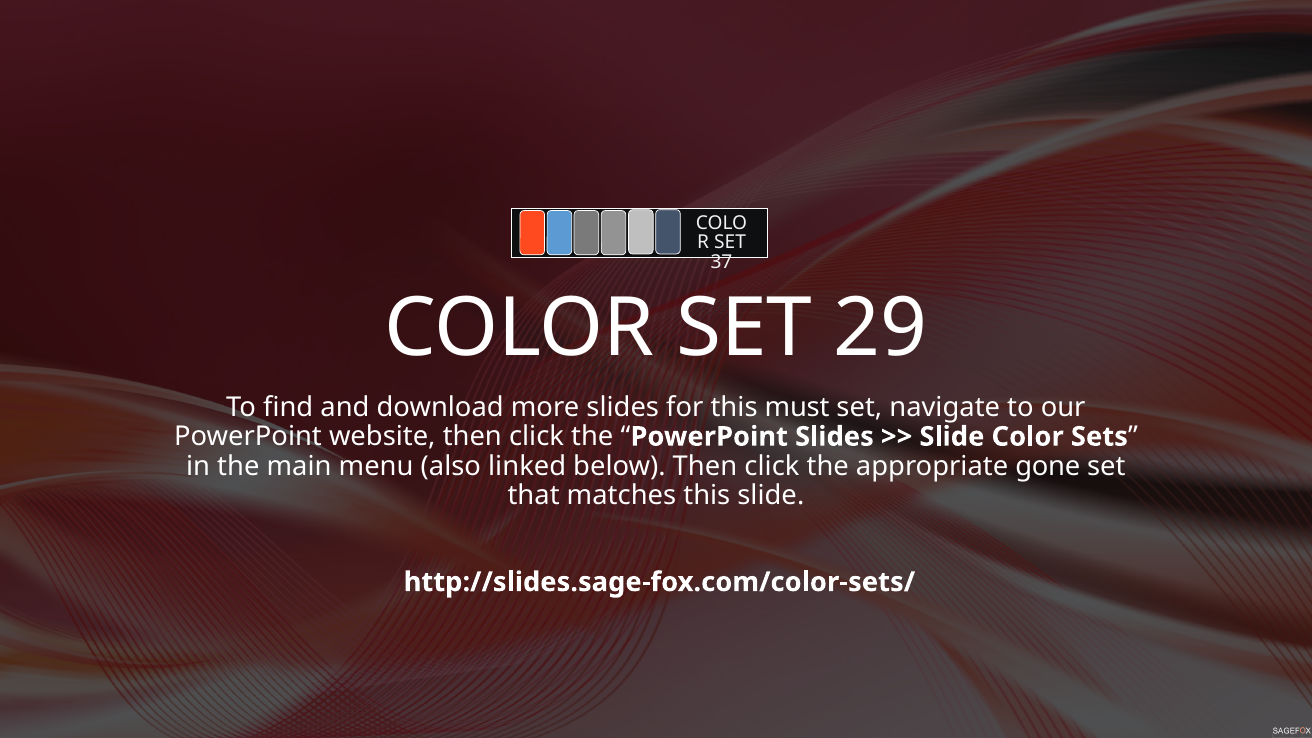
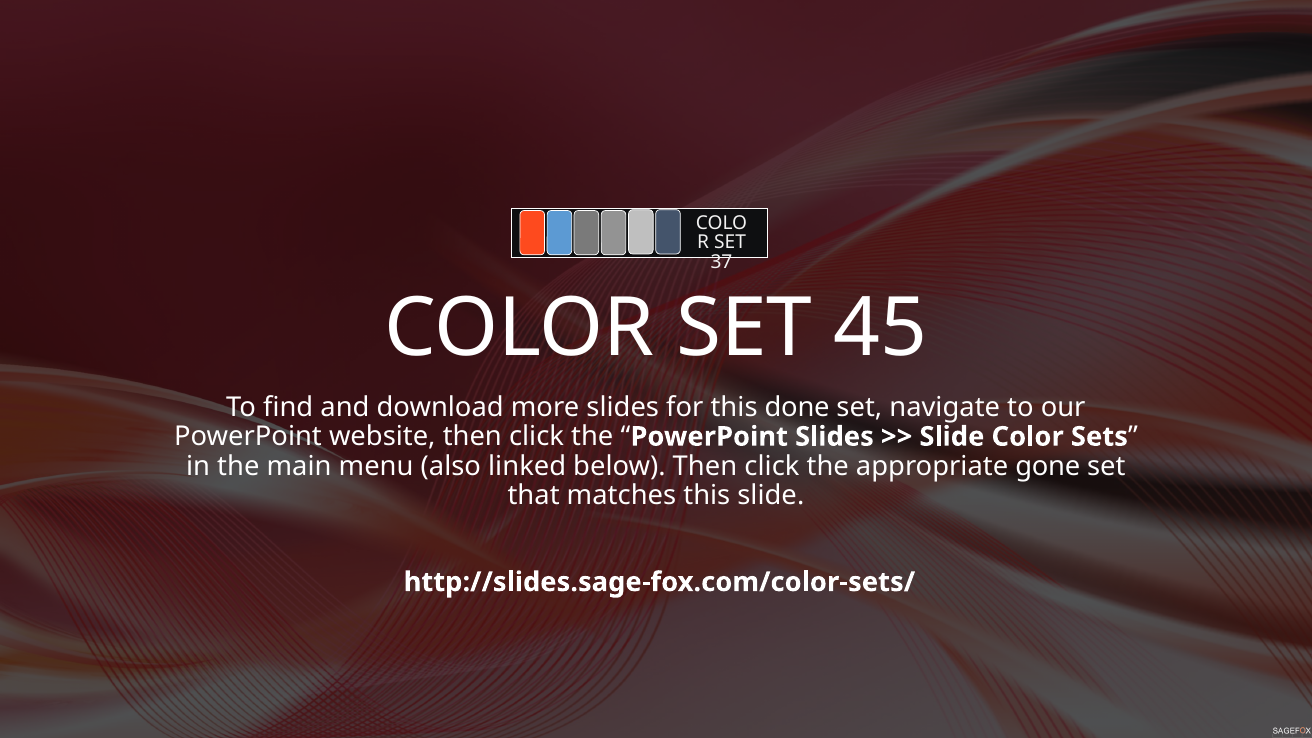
29: 29 -> 45 (881, 328)
must: must -> done (797, 407)
